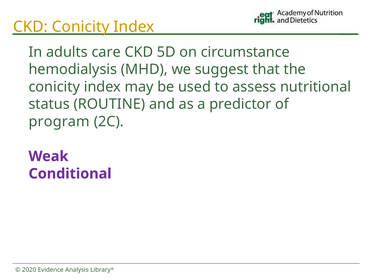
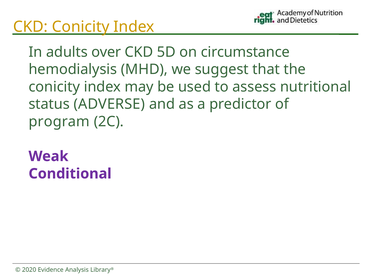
care: care -> over (106, 52)
ROUTINE: ROUTINE -> ADVERSE (109, 104)
